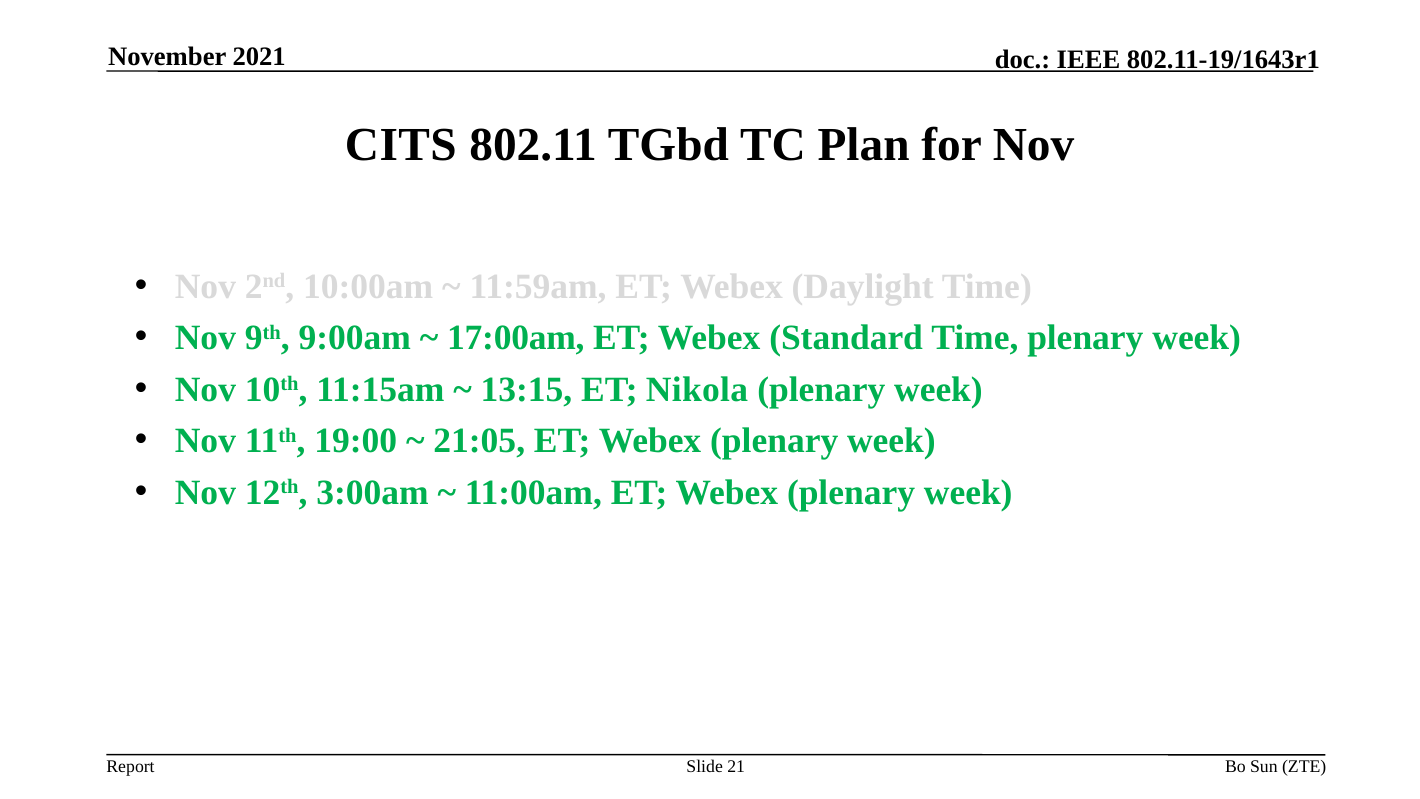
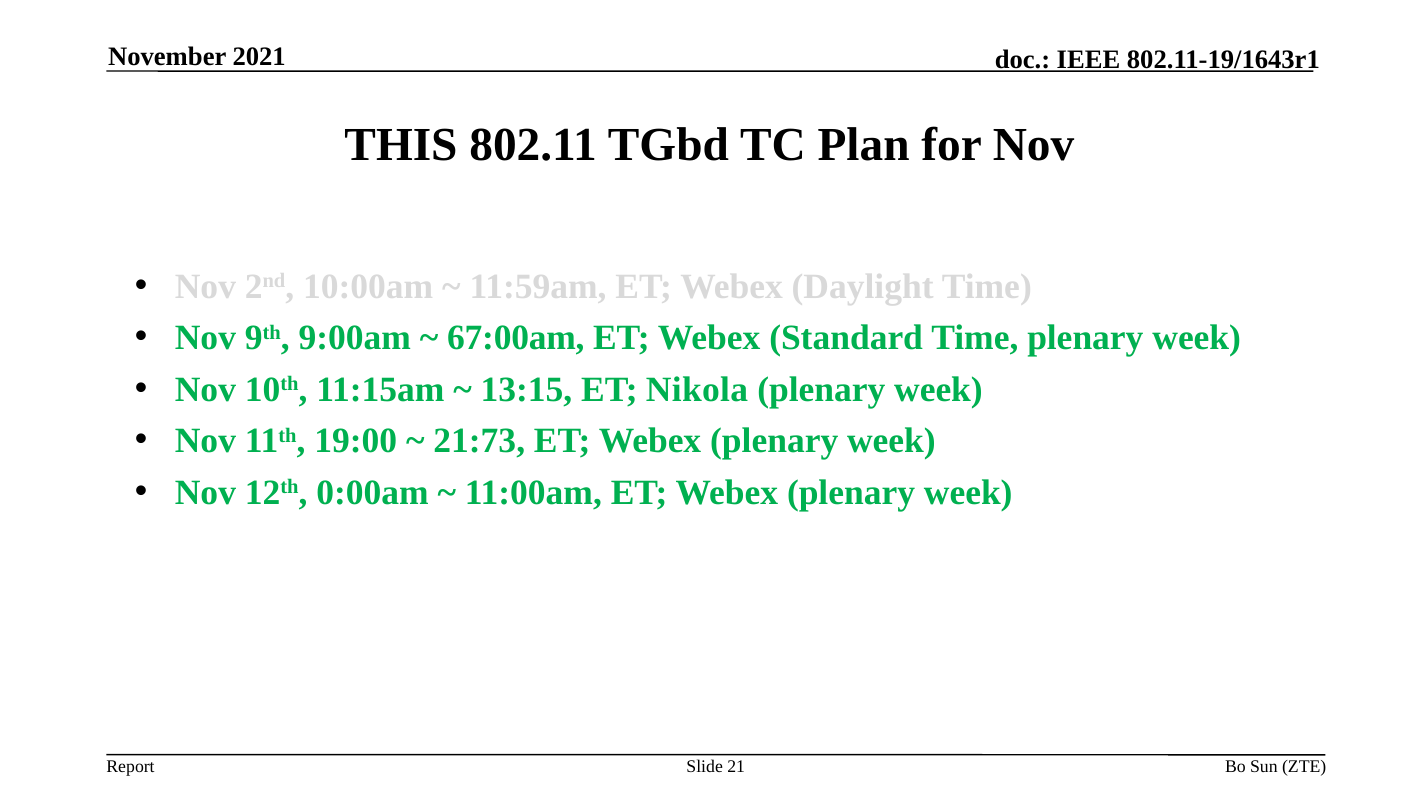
CITS: CITS -> THIS (401, 145)
17:00am: 17:00am -> 67:00am (516, 338)
21:05: 21:05 -> 21:73 (479, 441)
3:00am: 3:00am -> 0:00am (373, 492)
